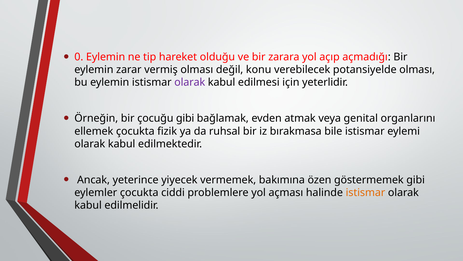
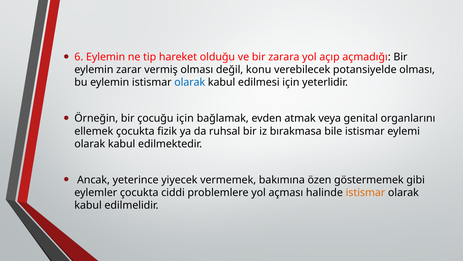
0: 0 -> 6 (79, 57)
olarak colour: purple -> blue (190, 82)
çocuğu gibi: gibi -> için (185, 118)
